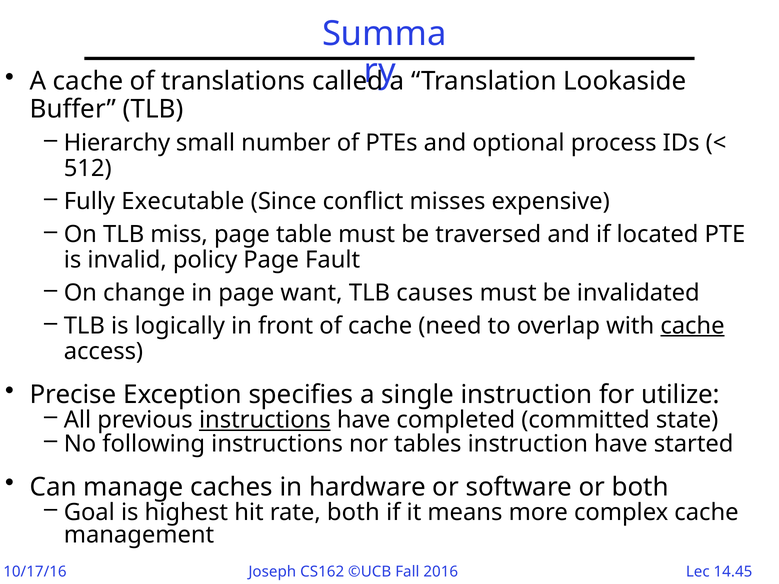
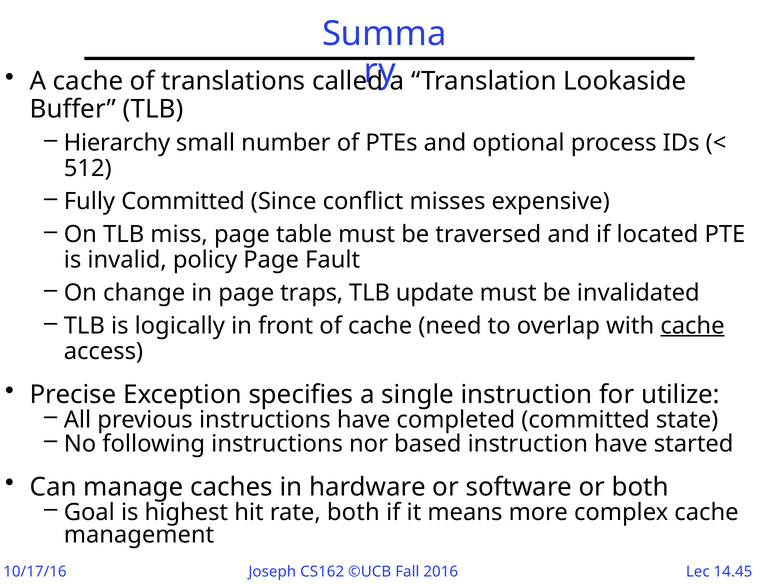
Fully Executable: Executable -> Committed (183, 202)
want: want -> traps (312, 293)
causes: causes -> update (435, 293)
instructions underline: present -> none (265, 420)
tables: tables -> based (428, 444)
